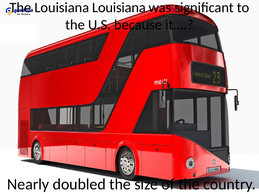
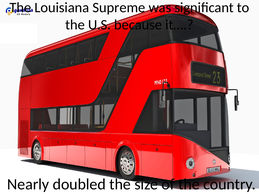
Louisiana Louisiana: Louisiana -> Supreme (119, 7)
